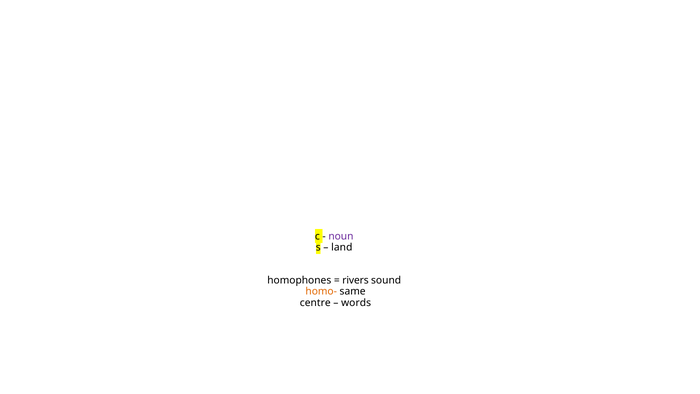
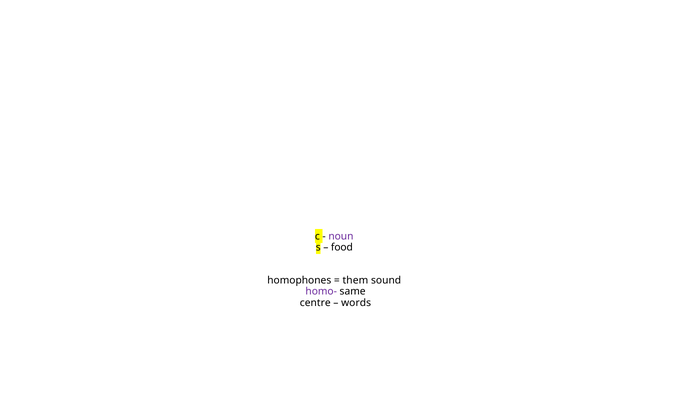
land: land -> food (342, 247)
rivers: rivers -> them (355, 280)
homo- colour: orange -> purple (321, 291)
